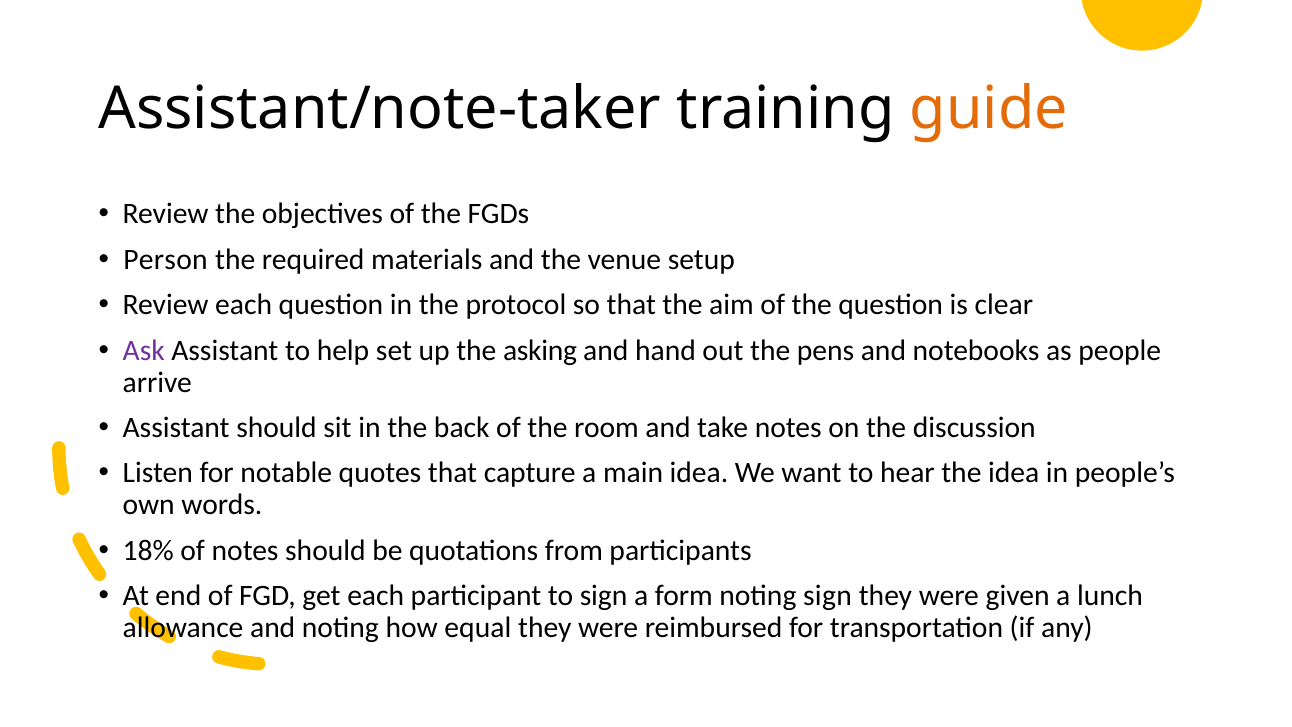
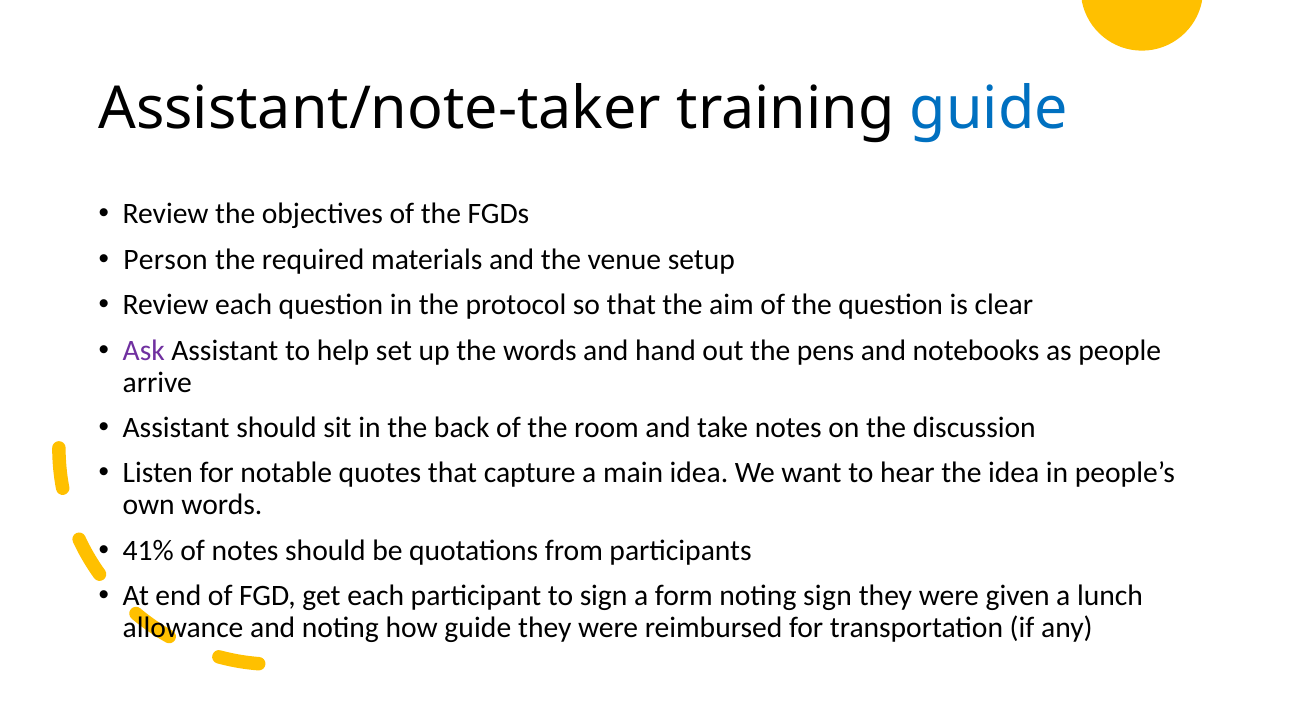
guide colour: orange -> blue (989, 109)
the asking: asking -> words (540, 350)
18%: 18% -> 41% (148, 550)
how equal: equal -> guide (478, 628)
